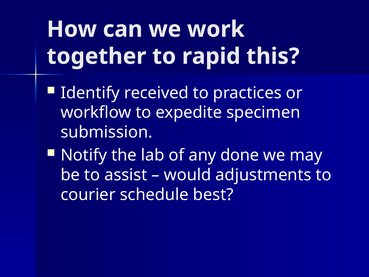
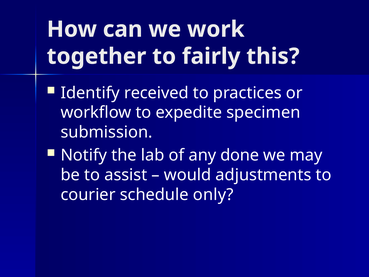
rapid: rapid -> fairly (211, 56)
best: best -> only (213, 194)
